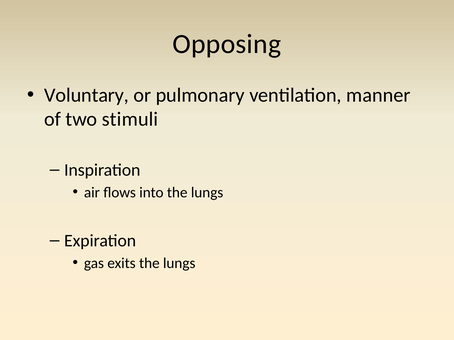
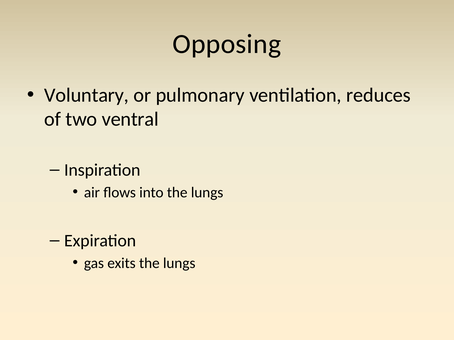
manner: manner -> reduces (378, 95)
stimuli: stimuli -> ventral (130, 119)
